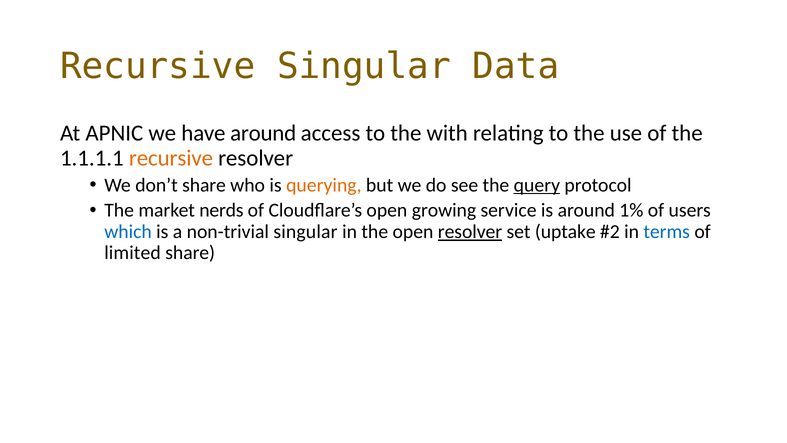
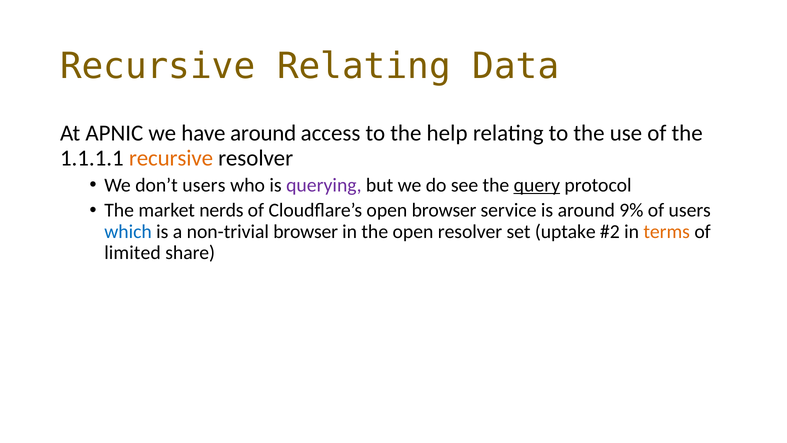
Recursive Singular: Singular -> Relating (364, 66)
with: with -> help (447, 133)
don’t share: share -> users (204, 185)
querying colour: orange -> purple (324, 185)
open growing: growing -> browser (444, 210)
1%: 1% -> 9% (631, 210)
non-trivial singular: singular -> browser (306, 232)
resolver underline: present -> none (470, 232)
terms colour: blue -> orange (667, 232)
